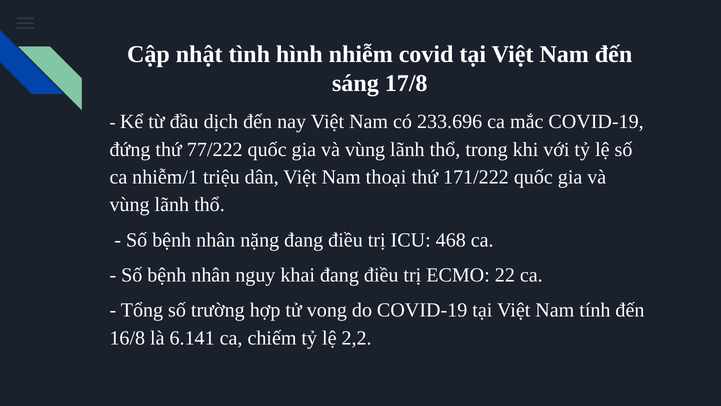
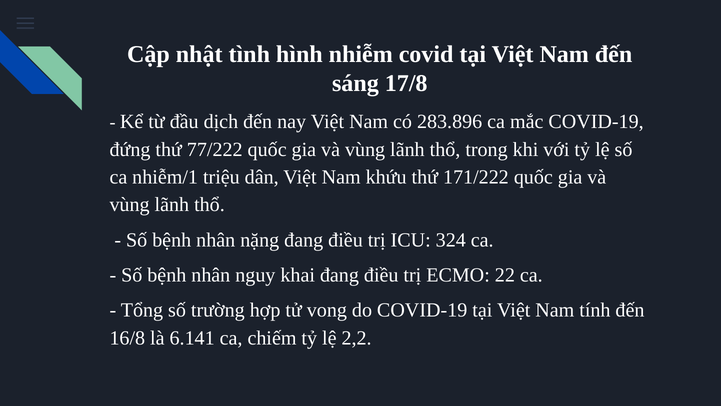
233.696: 233.696 -> 283.896 (450, 122)
thoại: thoại -> khứu (386, 177)
468: 468 -> 324 (451, 240)
